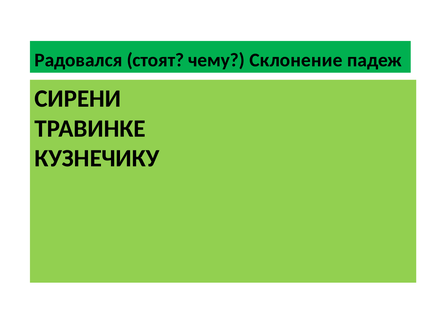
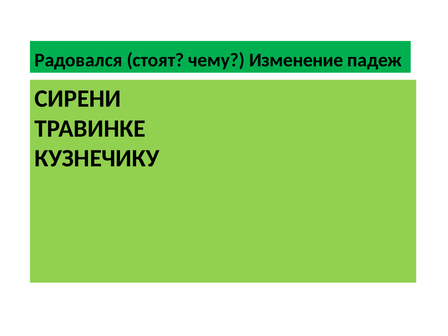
Склонение: Склонение -> Изменение (296, 60)
